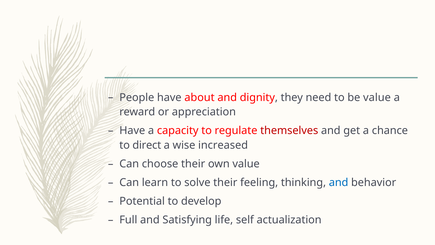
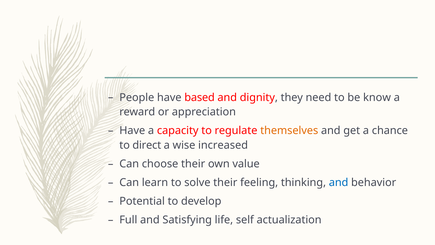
about: about -> based (200, 97)
be value: value -> know (377, 97)
themselves colour: red -> orange (289, 131)
